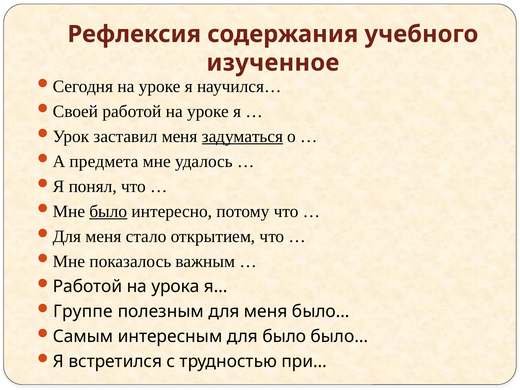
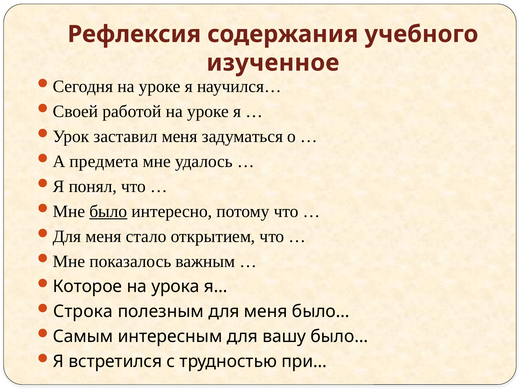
задуматься underline: present -> none (242, 136)
Работой: Работой -> Которое (88, 286)
Группе: Группе -> Строка (83, 311)
для было: было -> вашу (284, 336)
